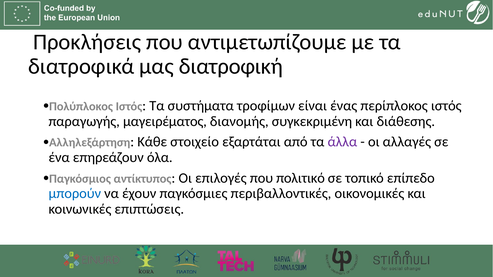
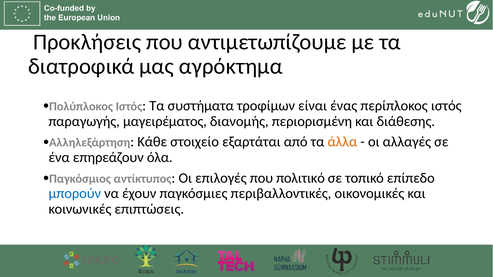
διατροφική: διατροφική -> αγρόκτημα (231, 66)
συγκεκριμένη: συγκεκριμένη -> περιορισμένη (312, 121)
άλλα colour: purple -> orange (342, 142)
